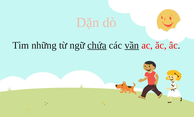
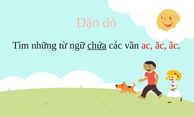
vần underline: present -> none (132, 45)
